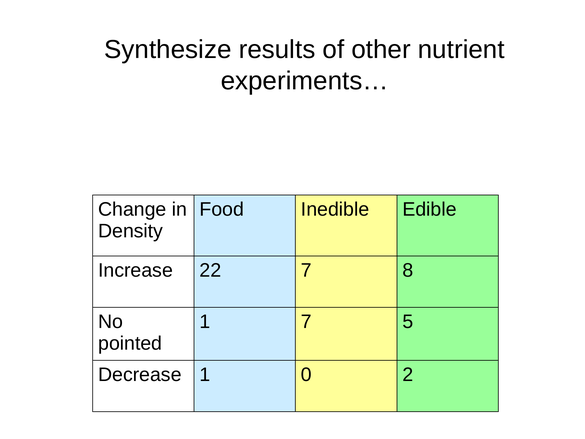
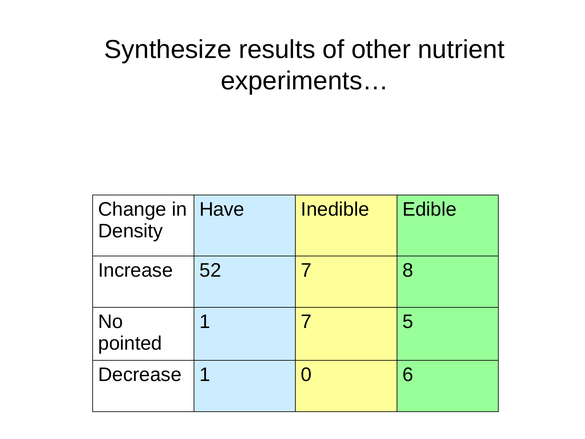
Food: Food -> Have (222, 209)
22: 22 -> 52 (210, 270)
2: 2 -> 6 (408, 375)
